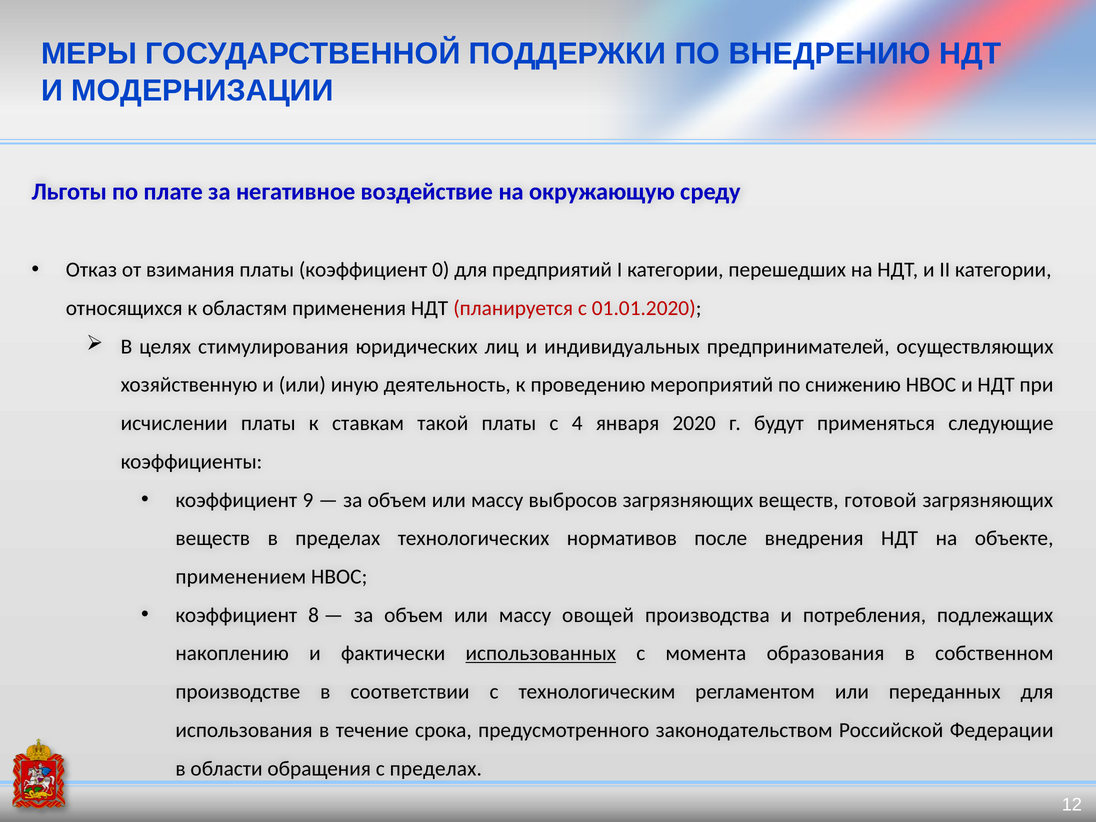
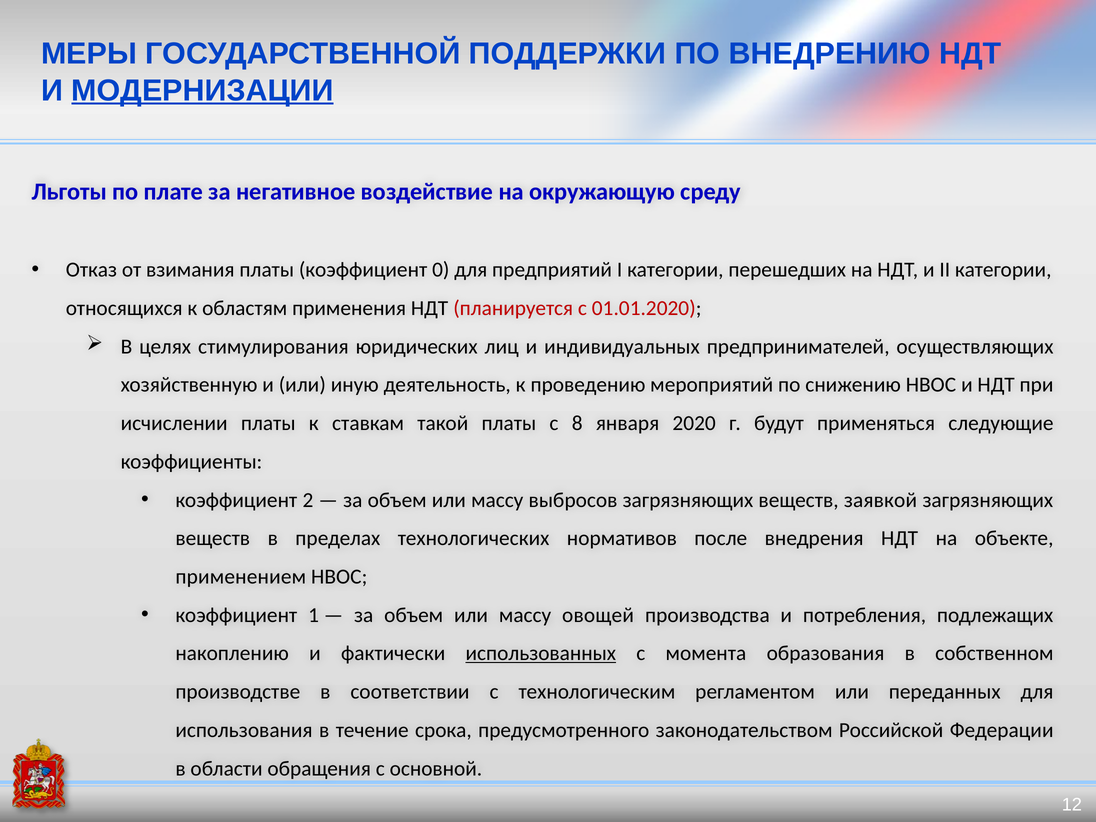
МОДЕРНИЗАЦИИ underline: none -> present (203, 90)
4: 4 -> 8 (577, 423)
9: 9 -> 2 (308, 500)
готовой: готовой -> заявкой (880, 500)
8: 8 -> 1 (314, 615)
с пределах: пределах -> основной (436, 768)
